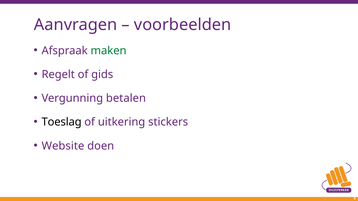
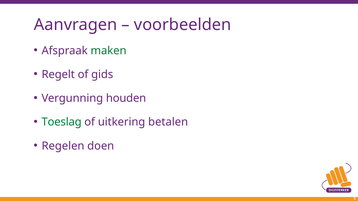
betalen: betalen -> houden (126, 98)
Toeslag colour: black -> green (62, 122)
stickers: stickers -> betalen (168, 122)
Website: Website -> Regelen (63, 146)
